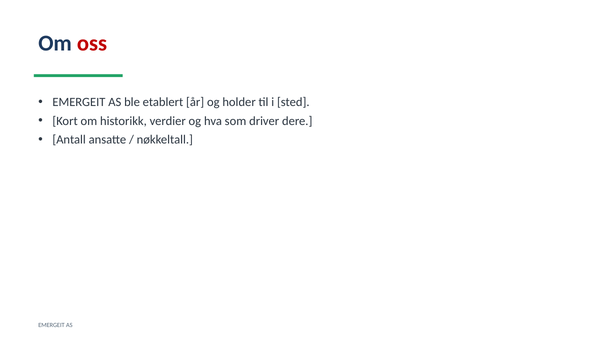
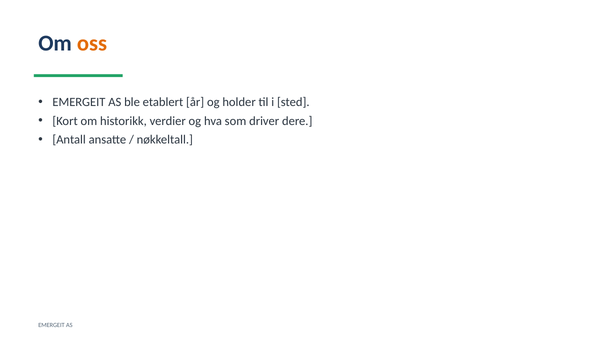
oss colour: red -> orange (92, 43)
